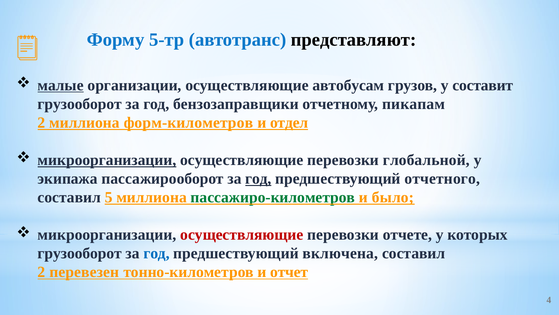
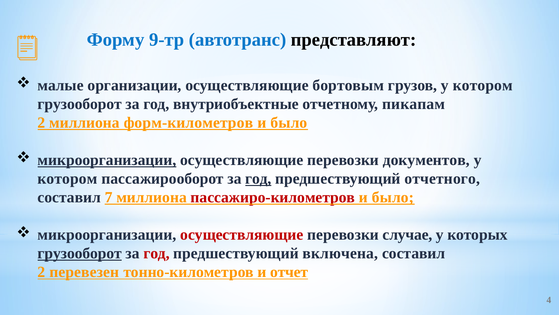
5-тр: 5-тр -> 9-тр (167, 40)
малые underline: present -> none (61, 85)
автобусам: автобусам -> бортовым (348, 85)
грузов у составит: составит -> котором (483, 85)
бензозаправщики: бензозаправщики -> внутриобъектные (236, 104)
отдел: отдел -> было (289, 122)
глобальной: глобальной -> документов (426, 160)
экипажа: экипажа -> котором (67, 178)
5: 5 -> 7 (109, 197)
пассажиро-километров colour: green -> red (273, 197)
отчете: отчете -> случае (407, 234)
грузооборот underline: none -> present (80, 253)
год colour: blue -> red (157, 253)
